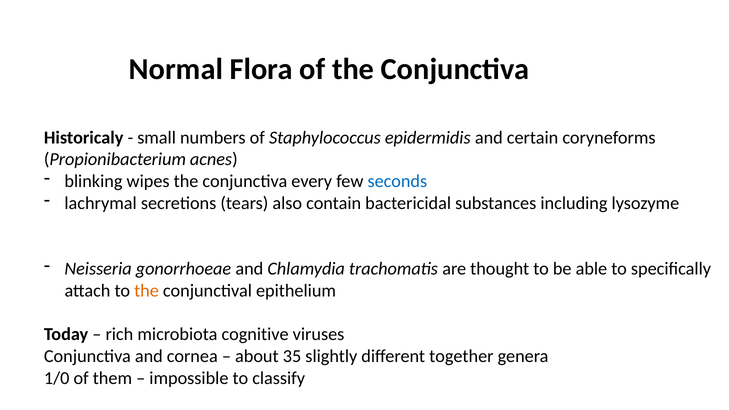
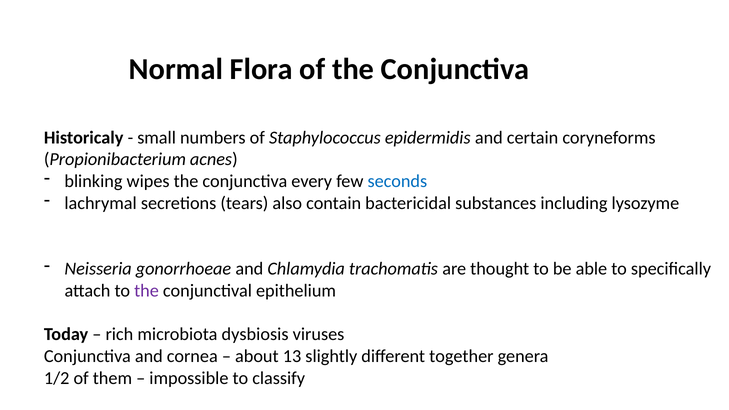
the colour: orange -> purple (146, 291)
cognitive: cognitive -> dysbiosis (255, 334)
35: 35 -> 13 (292, 356)
1/0: 1/0 -> 1/2 (57, 378)
